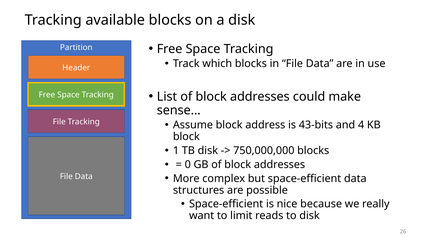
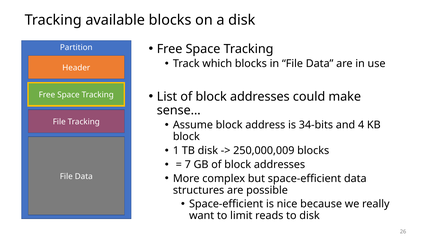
43-bits: 43-bits -> 34-bits (316, 125)
750,000,000: 750,000,000 -> 250,000,009 (264, 150)
0: 0 -> 7 (188, 164)
